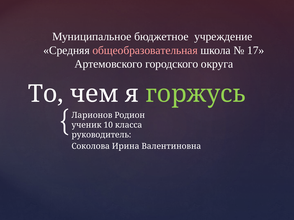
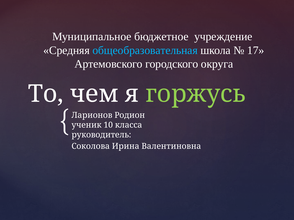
общеобразовательная colour: pink -> light blue (145, 50)
